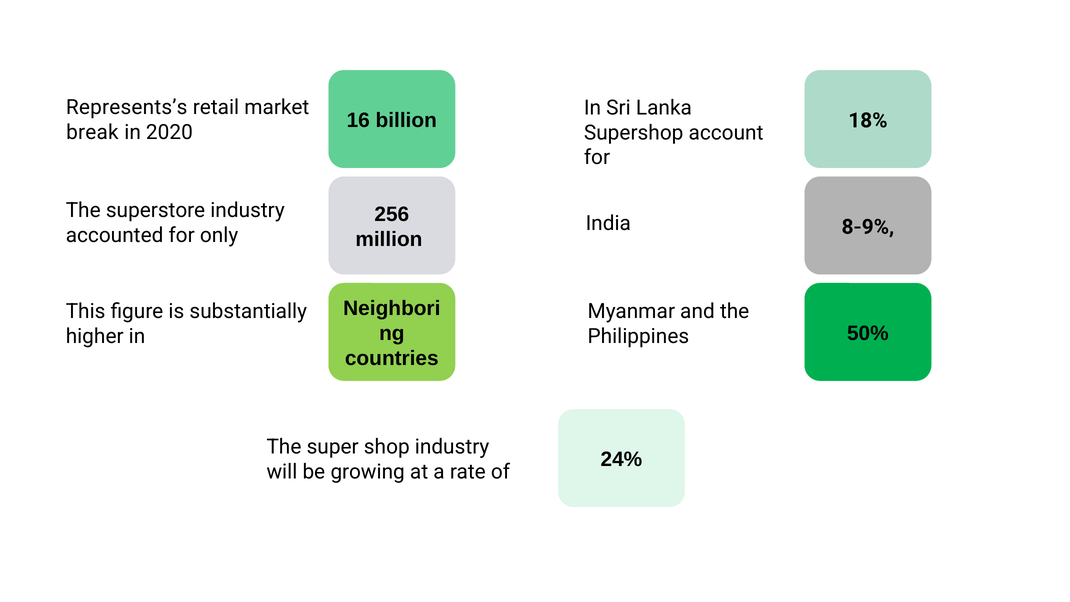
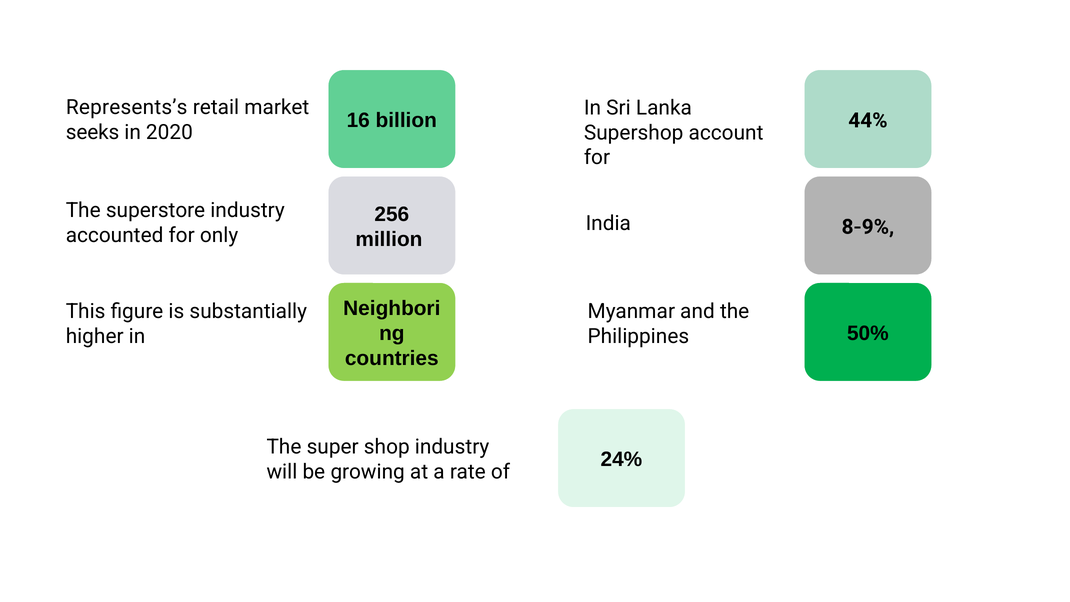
18%: 18% -> 44% (868, 120)
break: break -> seeks (93, 133)
